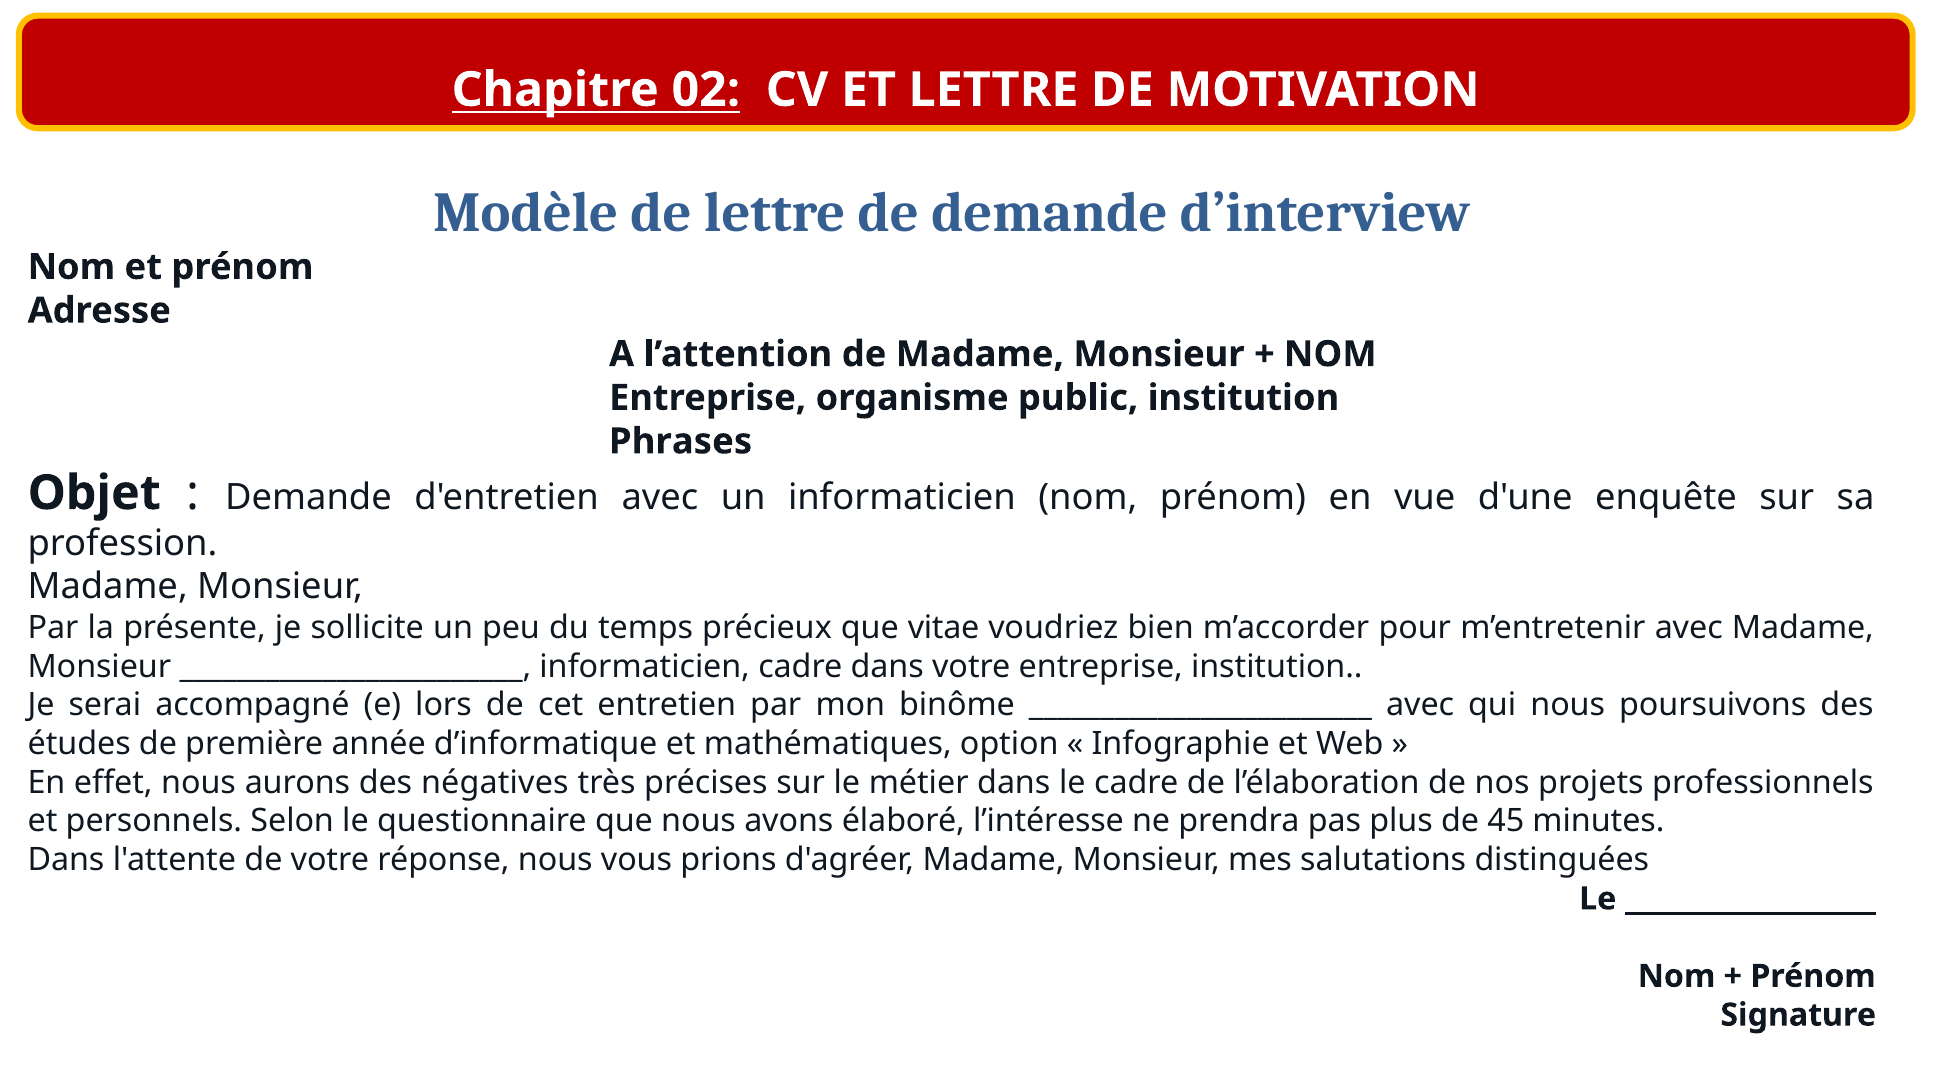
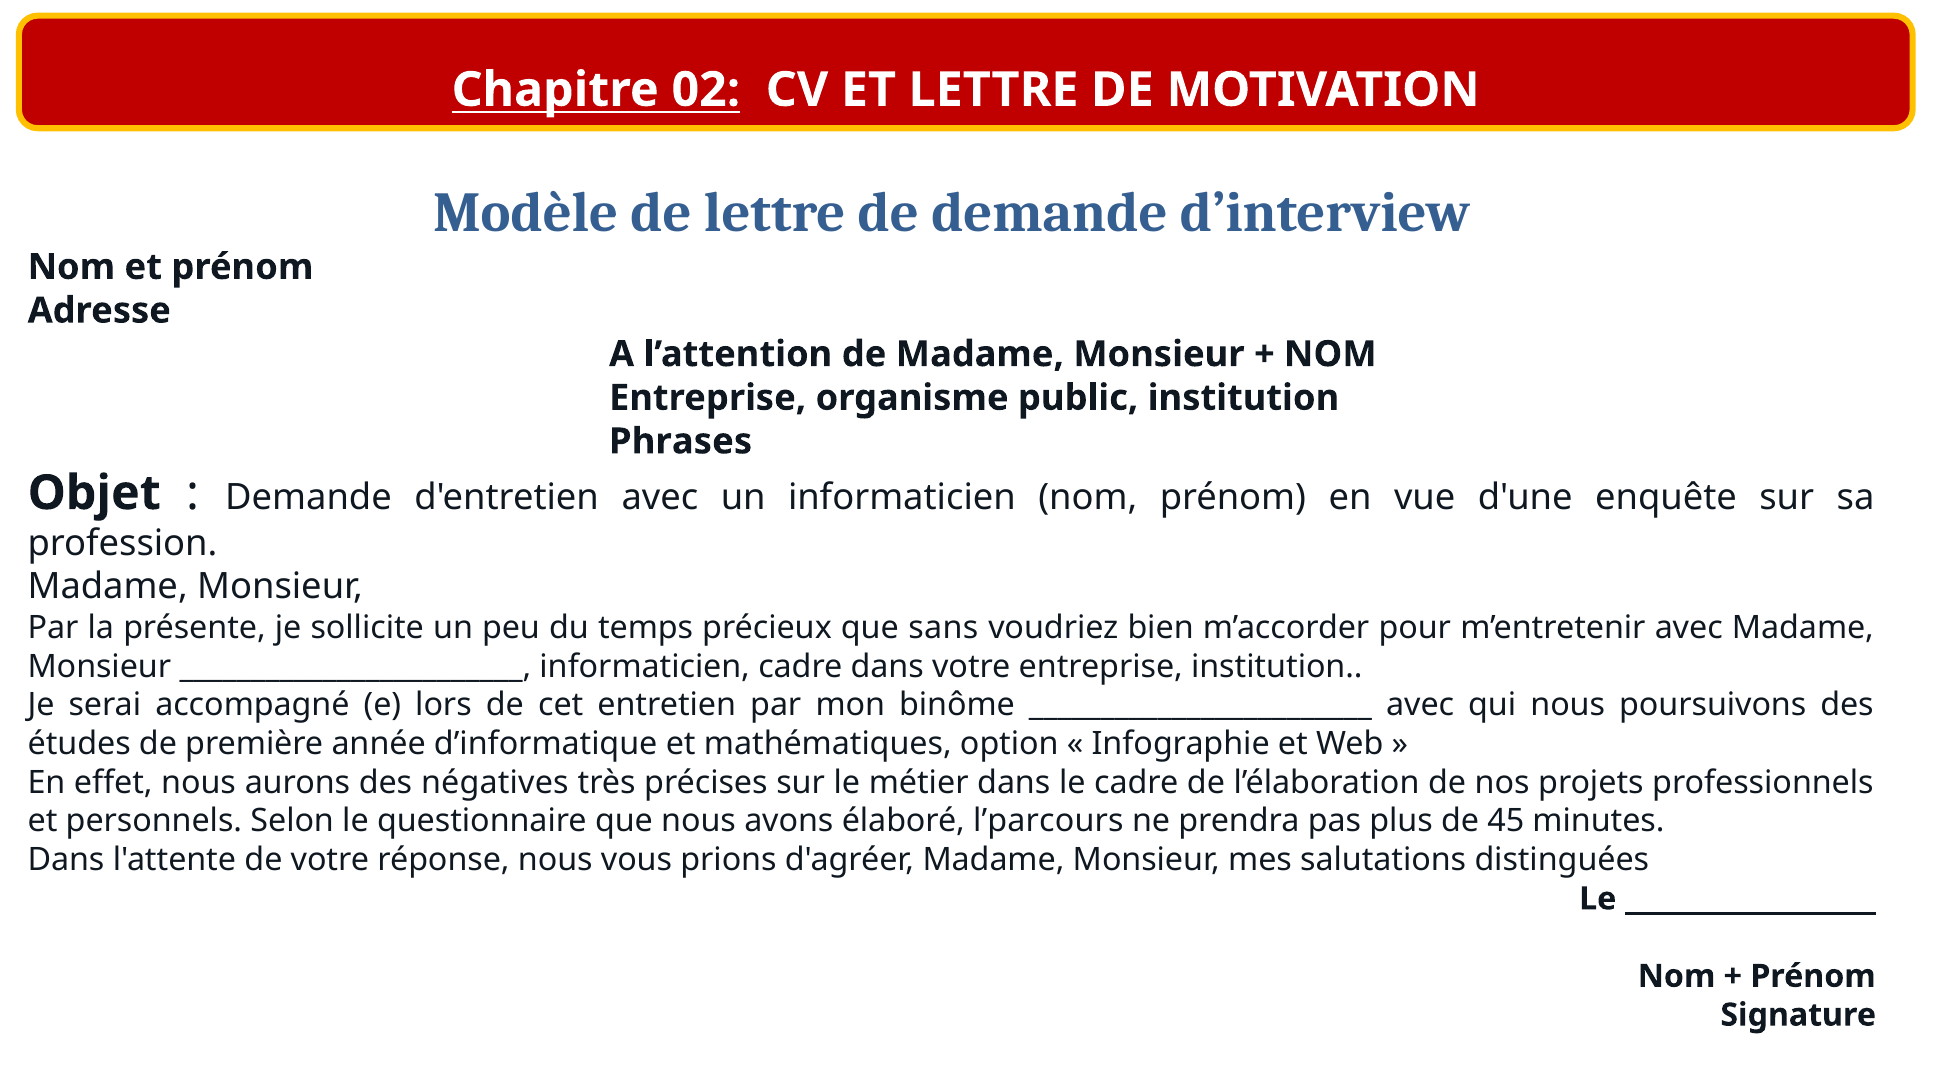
vitae: vitae -> sans (943, 628)
l’intéresse: l’intéresse -> l’parcours (1048, 821)
